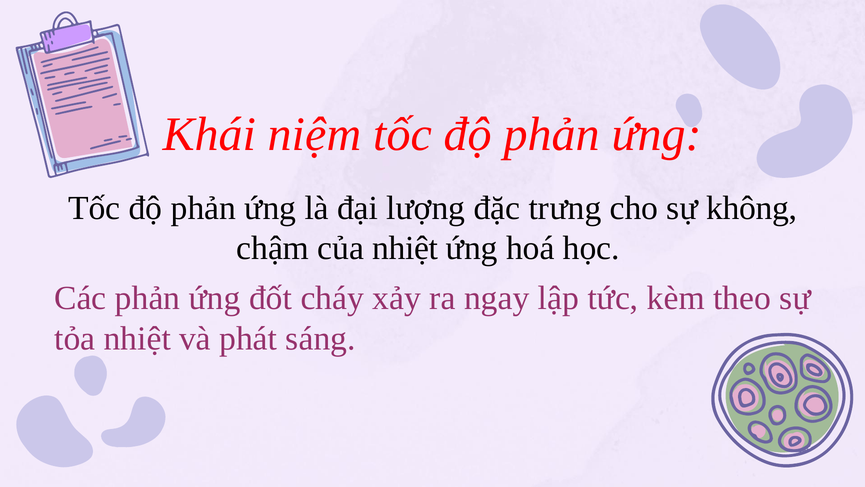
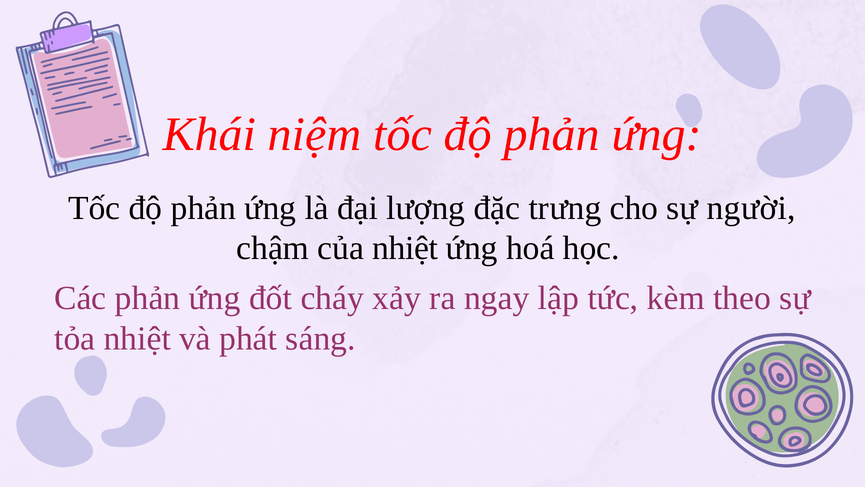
không: không -> người (751, 208)
